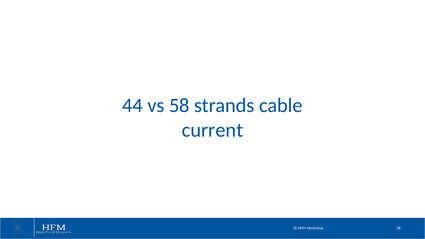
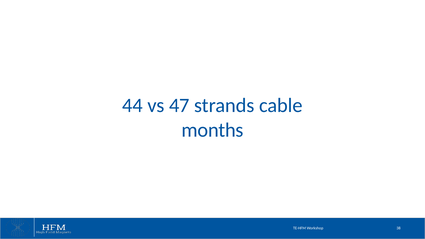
58: 58 -> 47 (179, 106)
current: current -> months (213, 130)
